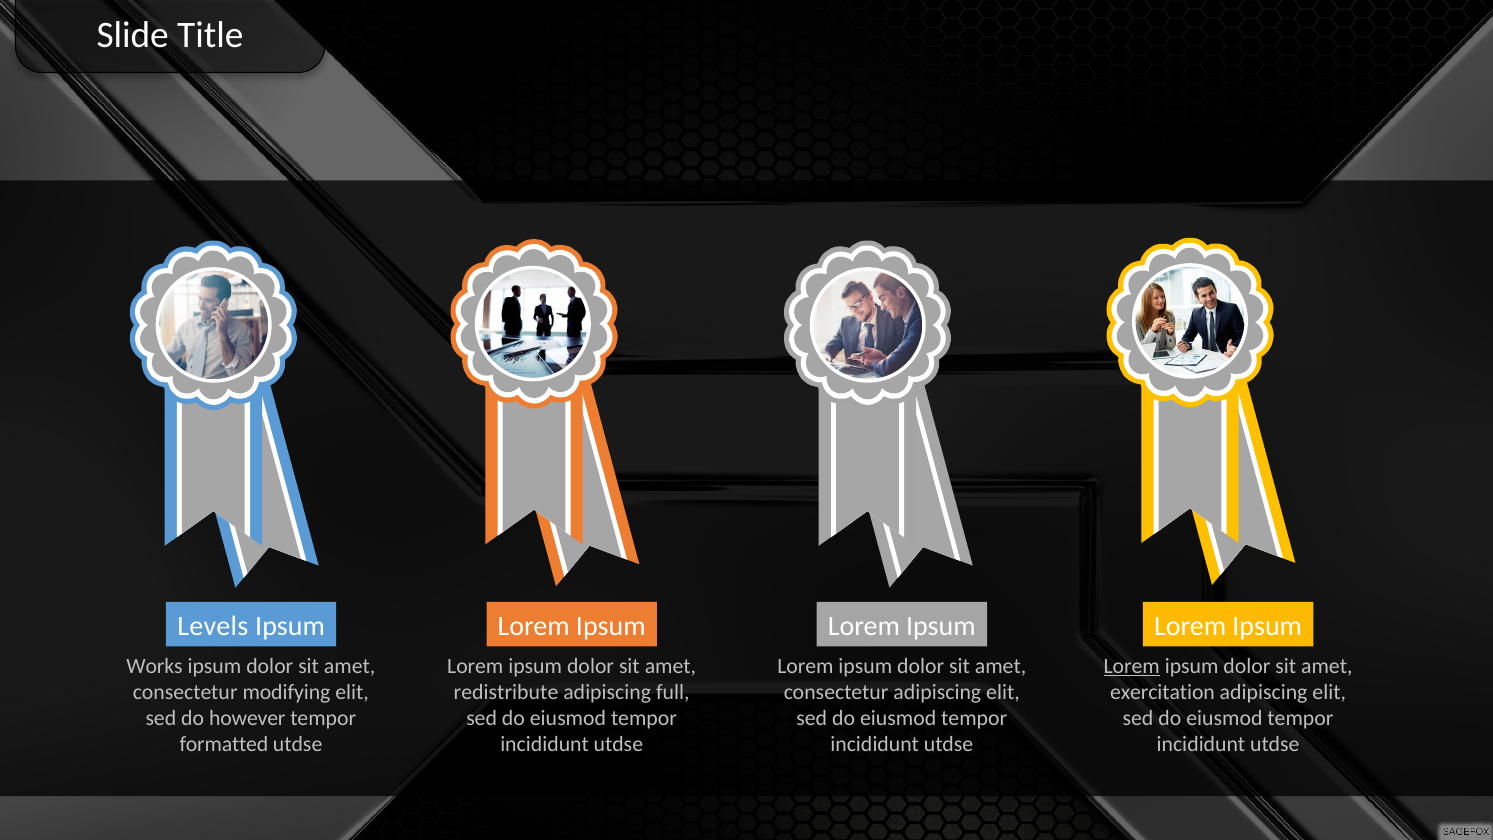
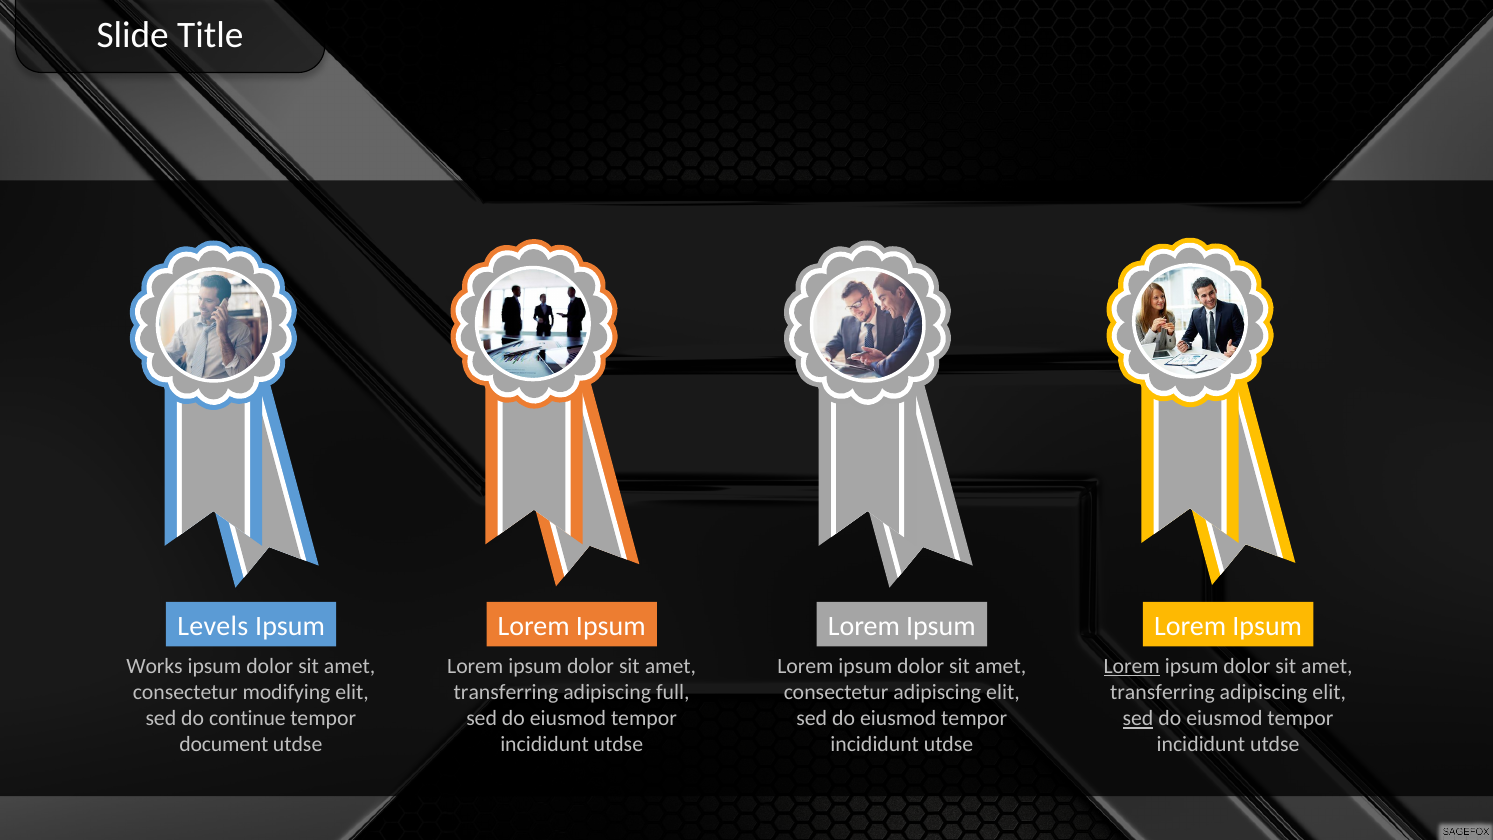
redistribute: redistribute -> transferring (506, 692)
exercitation: exercitation -> transferring (1162, 692)
however: however -> continue (247, 718)
sed underline: none -> present (1138, 718)
formatted: formatted -> document (224, 745)
